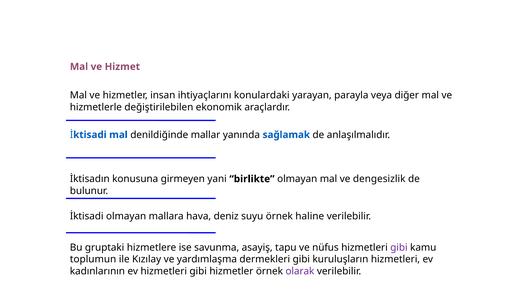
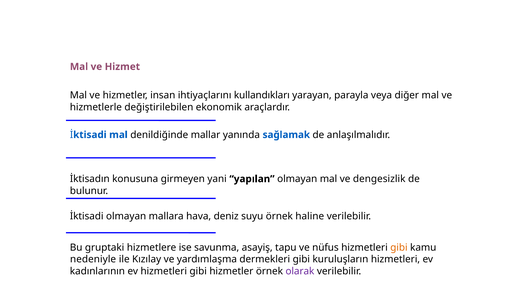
konulardaki: konulardaki -> kullandıkları (262, 95)
birlikte: birlikte -> yapılan (252, 179)
gibi colour: purple -> orange (399, 247)
toplumun: toplumun -> nedeniyle (93, 259)
